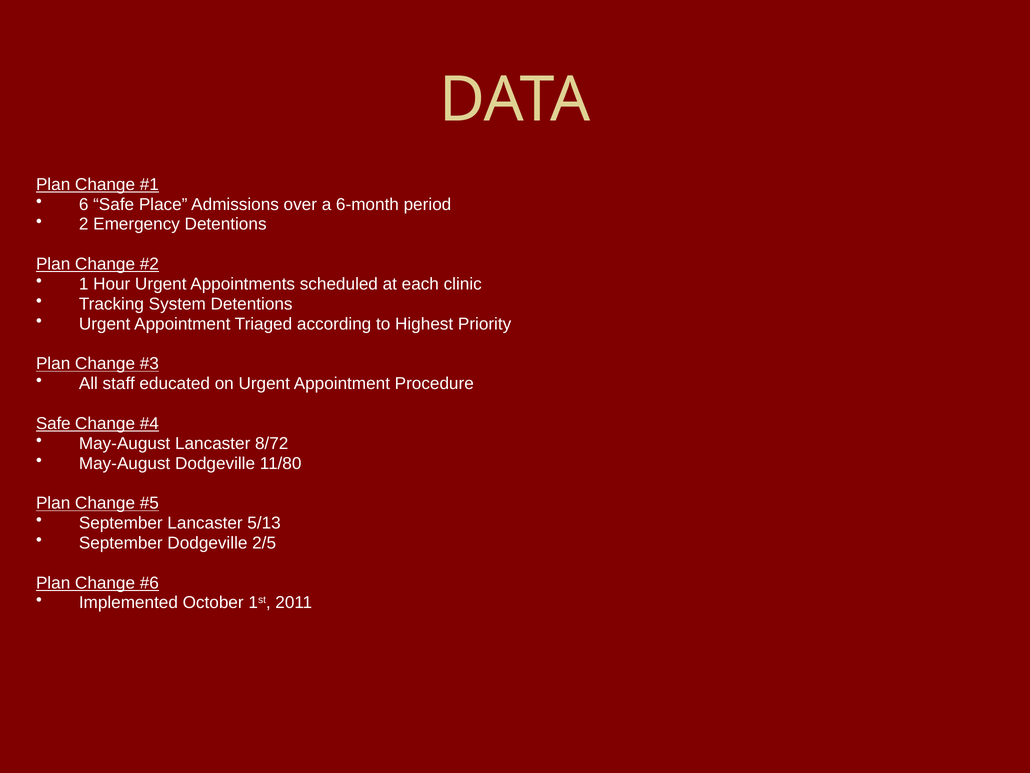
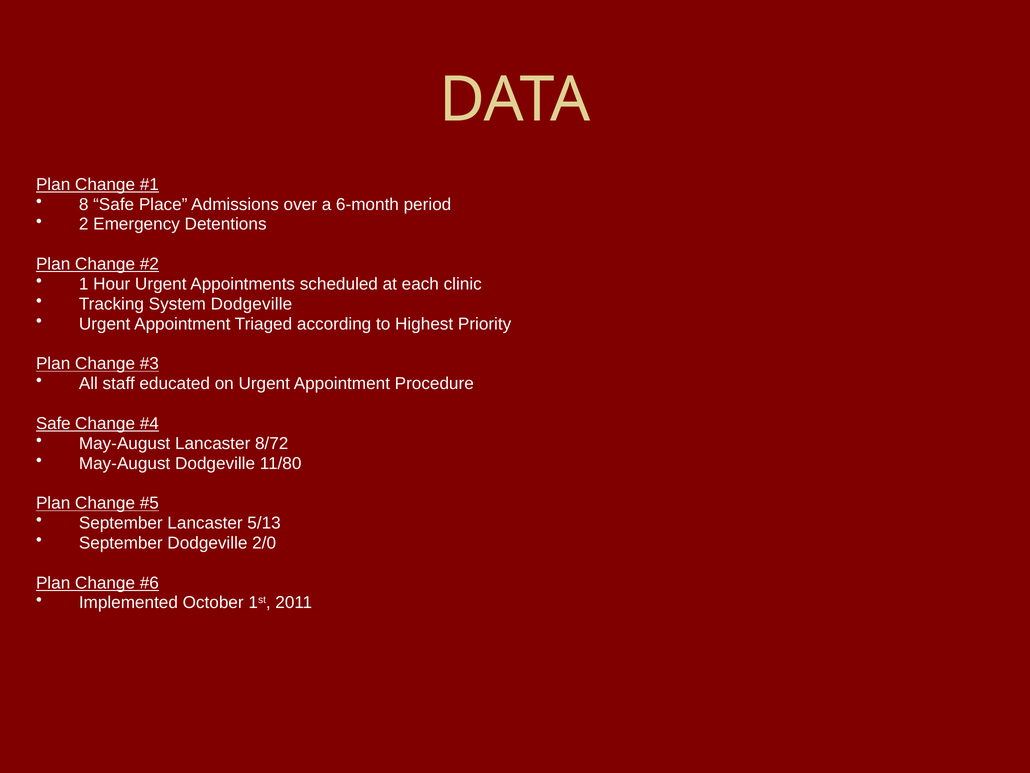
6: 6 -> 8 (84, 204)
System Detentions: Detentions -> Dodgeville (251, 304)
2/5: 2/5 -> 2/0 (264, 543)
